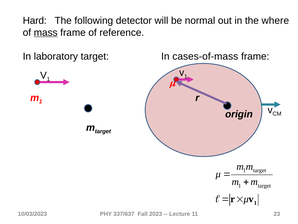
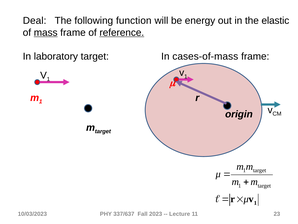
Hard: Hard -> Deal (35, 21)
detector: detector -> function (134, 21)
normal: normal -> energy (200, 21)
where: where -> elastic (275, 21)
reference underline: none -> present (122, 32)
